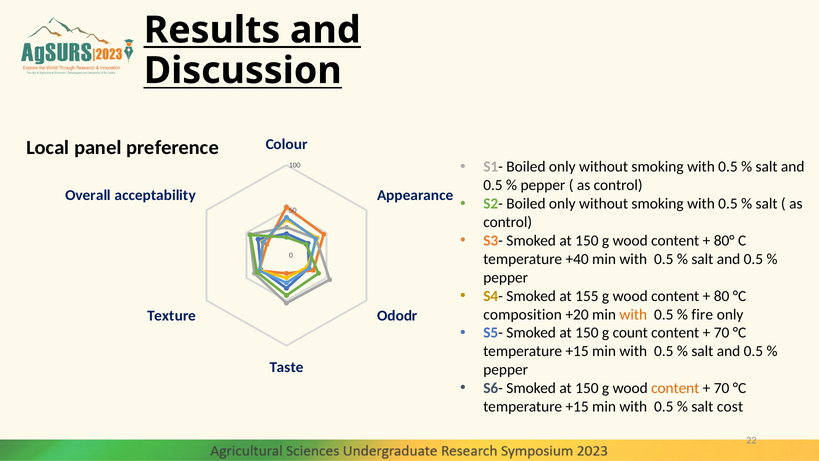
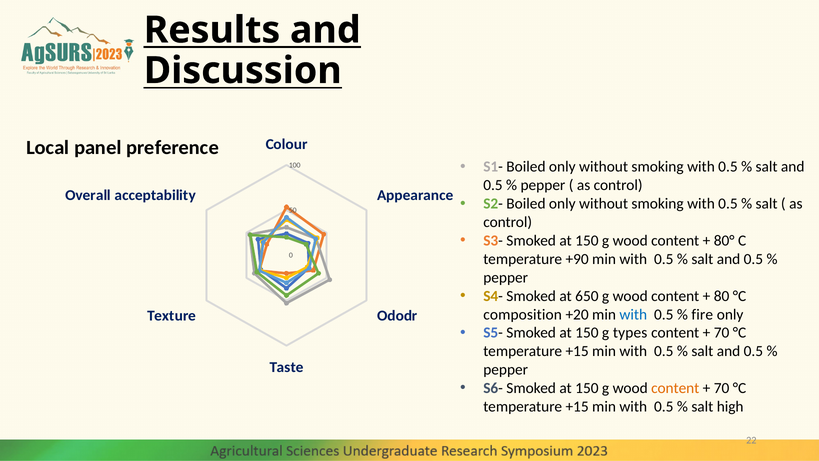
+40: +40 -> +90 (577, 259)
155: 155 -> 650 (587, 296)
with colour: orange -> blue (633, 314)
count: count -> types (630, 333)
cost: cost -> high (730, 406)
